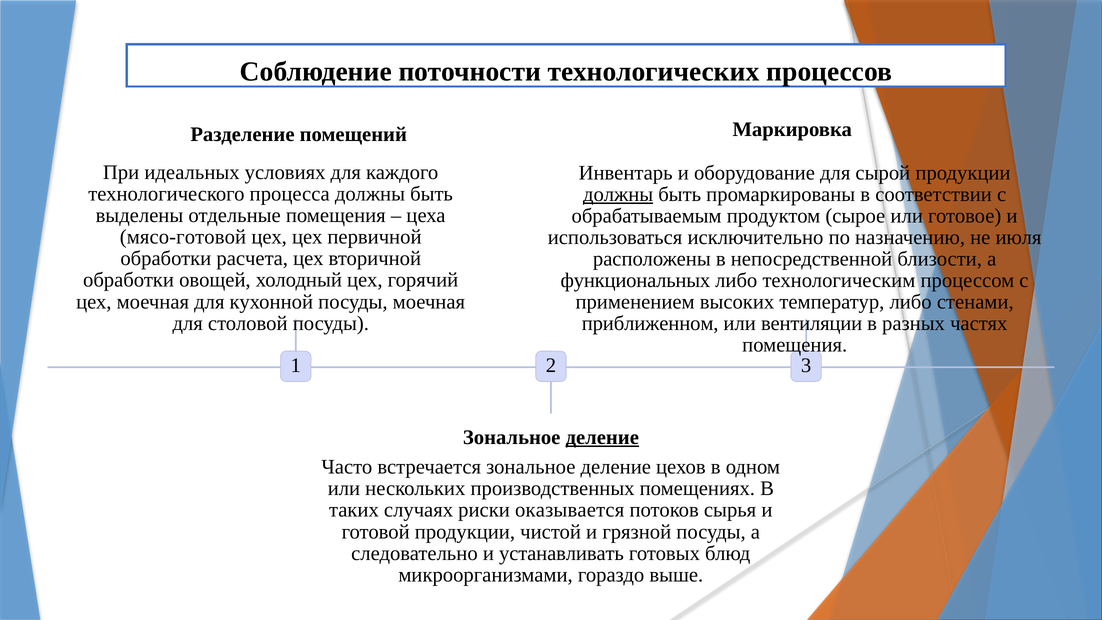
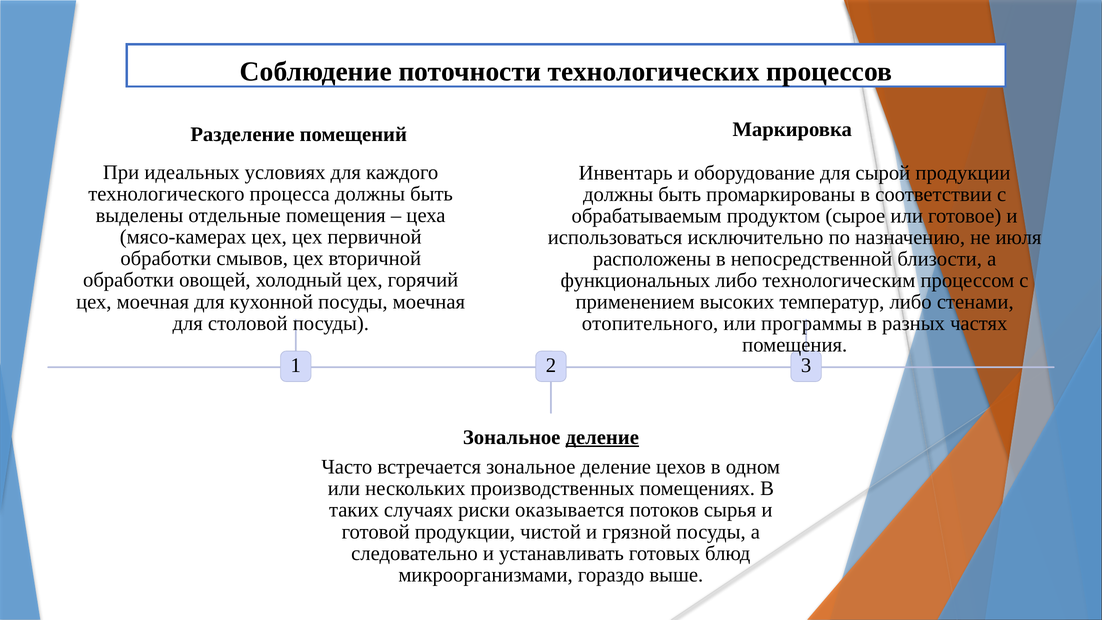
должны underline: present -> none (618, 194)
мясо-готовой: мясо-готовой -> мясо-камерах (183, 237)
расчета: расчета -> смывов (252, 259)
приближенном: приближенном -> отопительного (650, 323)
вентиляции: вентиляции -> программы (811, 323)
